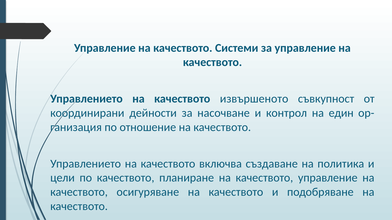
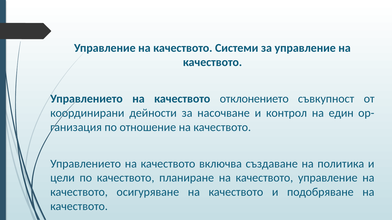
извършеното: извършеното -> отклонението (254, 99)
